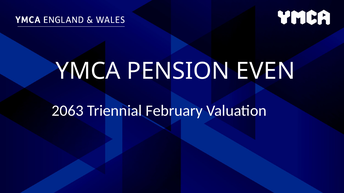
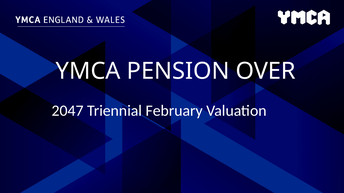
EVEN: EVEN -> OVER (266, 71)
2063: 2063 -> 2047 (68, 111)
